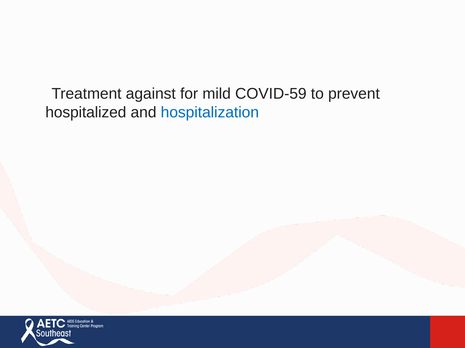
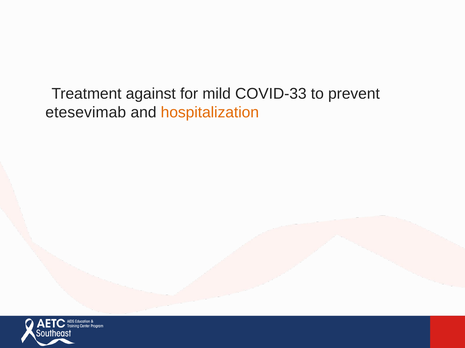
COVID-59: COVID-59 -> COVID-33 (271, 94)
hospitalized: hospitalized -> etesevimab (86, 113)
hospitalization colour: blue -> orange (210, 113)
